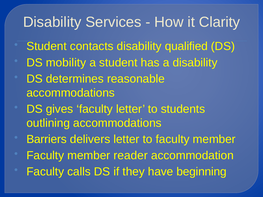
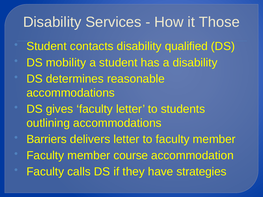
Clarity: Clarity -> Those (219, 22)
reader: reader -> course (131, 156)
beginning: beginning -> strategies (202, 172)
